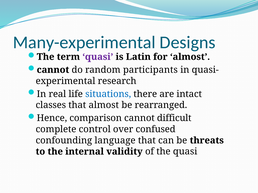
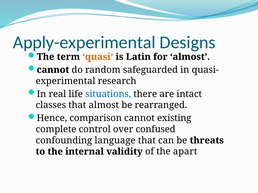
Many-experimental: Many-experimental -> Apply-experimental (84, 43)
quasi colour: purple -> orange (98, 57)
participants: participants -> safeguarded (150, 70)
difficult: difficult -> existing (174, 118)
the quasi: quasi -> apart (185, 152)
